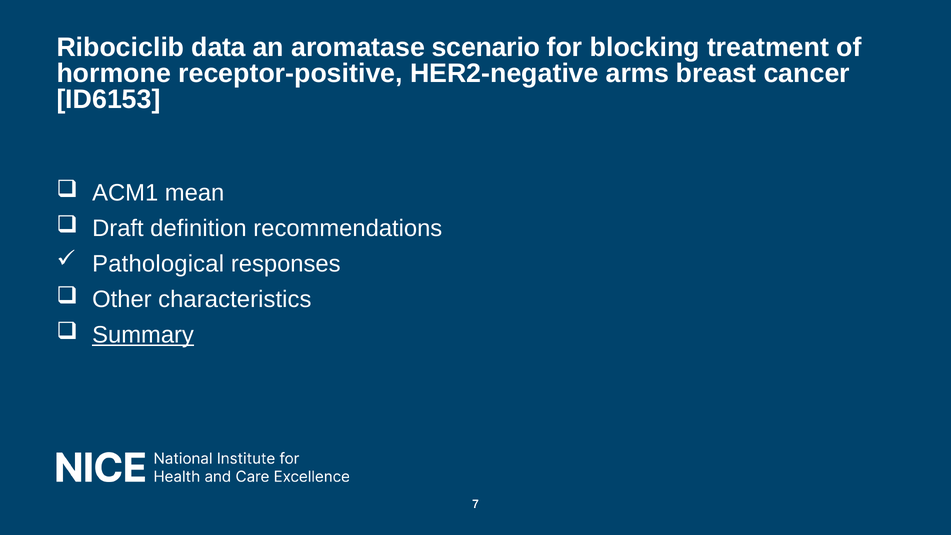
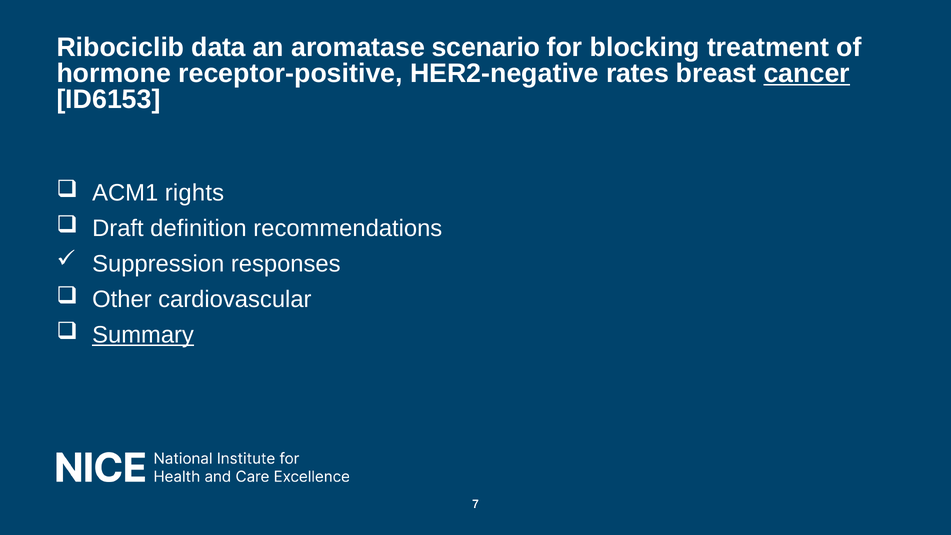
arms: arms -> rates (637, 73)
cancer underline: none -> present (807, 73)
mean: mean -> rights (194, 193)
Pathological: Pathological -> Suppression (158, 264)
characteristics: characteristics -> cardiovascular (235, 299)
